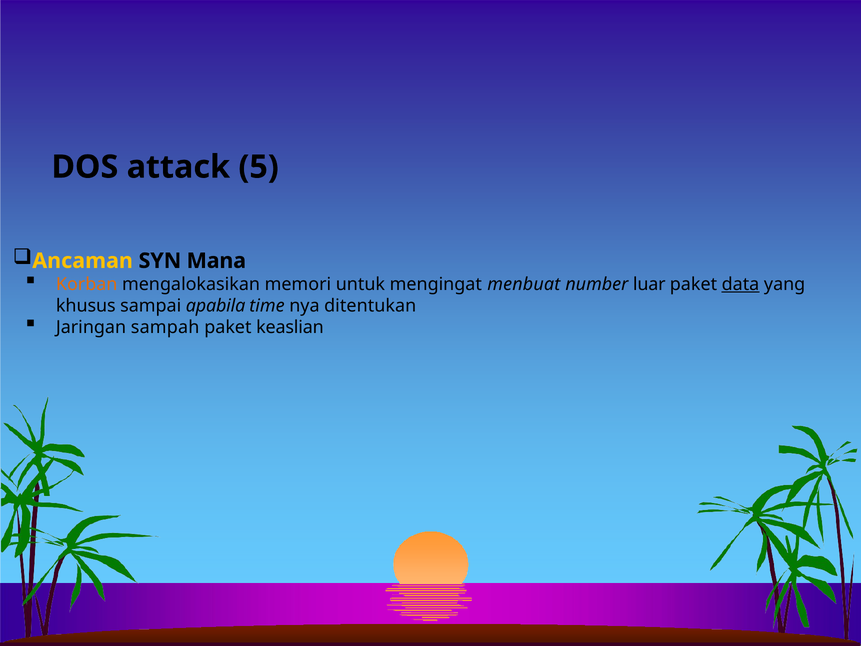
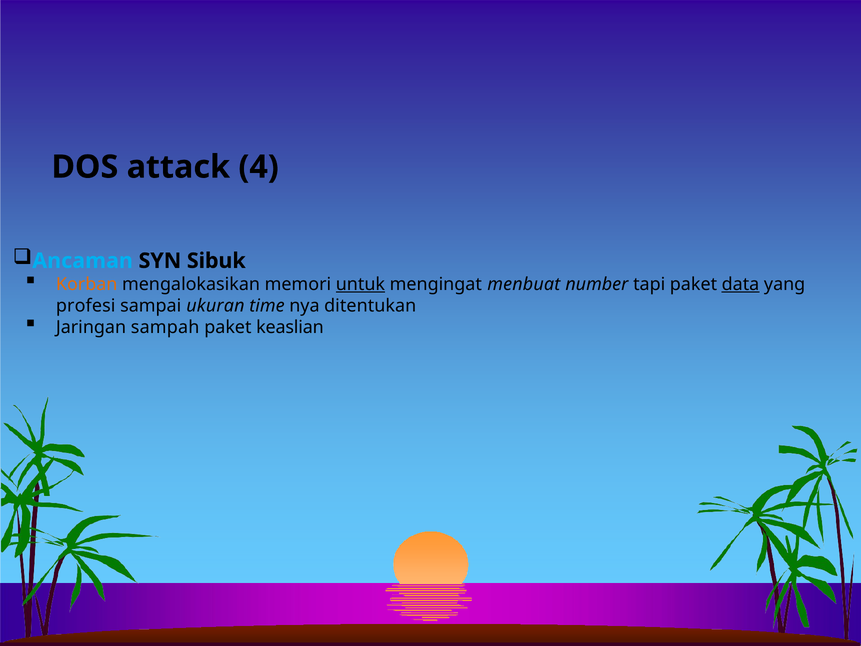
5: 5 -> 4 (259, 167)
Ancaman colour: yellow -> light blue (83, 261)
Mana: Mana -> Sibuk (216, 261)
untuk underline: none -> present (360, 284)
luar: luar -> tapi (649, 284)
khusus: khusus -> profesi (86, 306)
apabila: apabila -> ukuran (215, 306)
